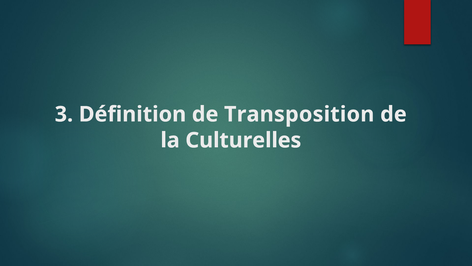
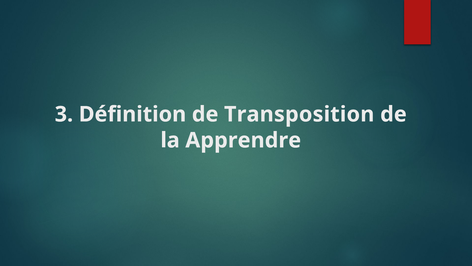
Culturelles: Culturelles -> Apprendre (243, 140)
